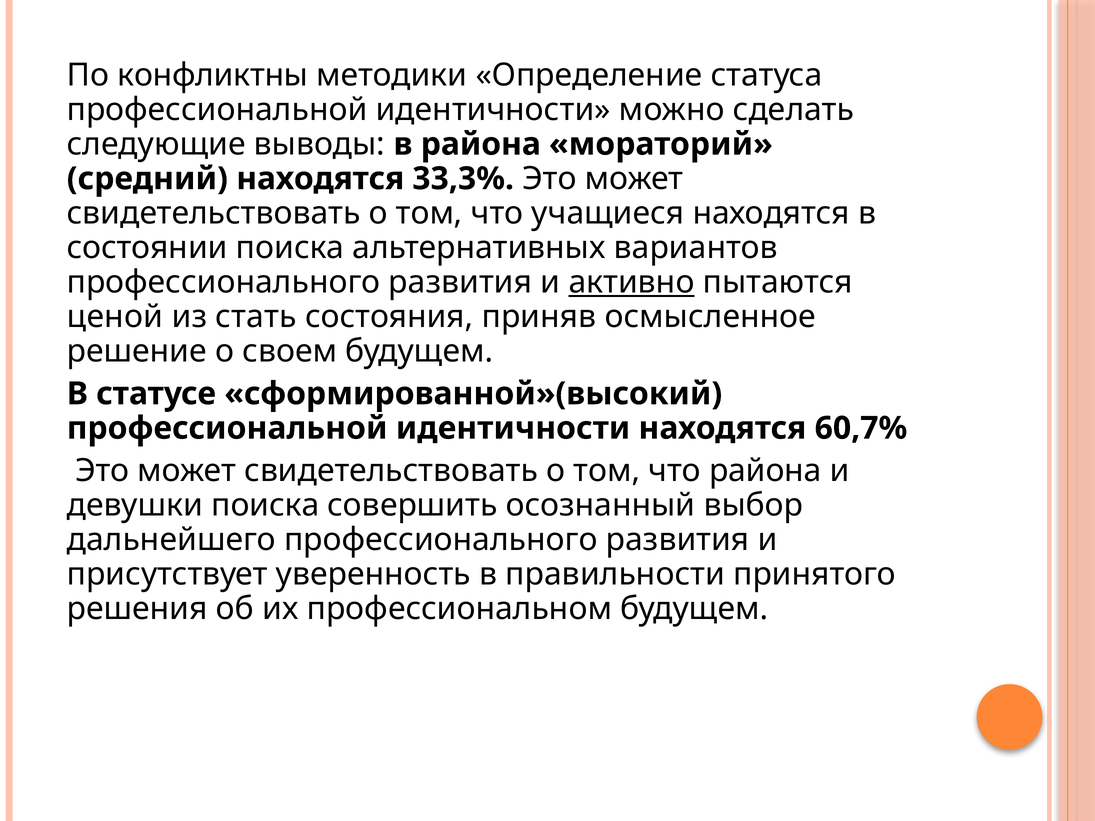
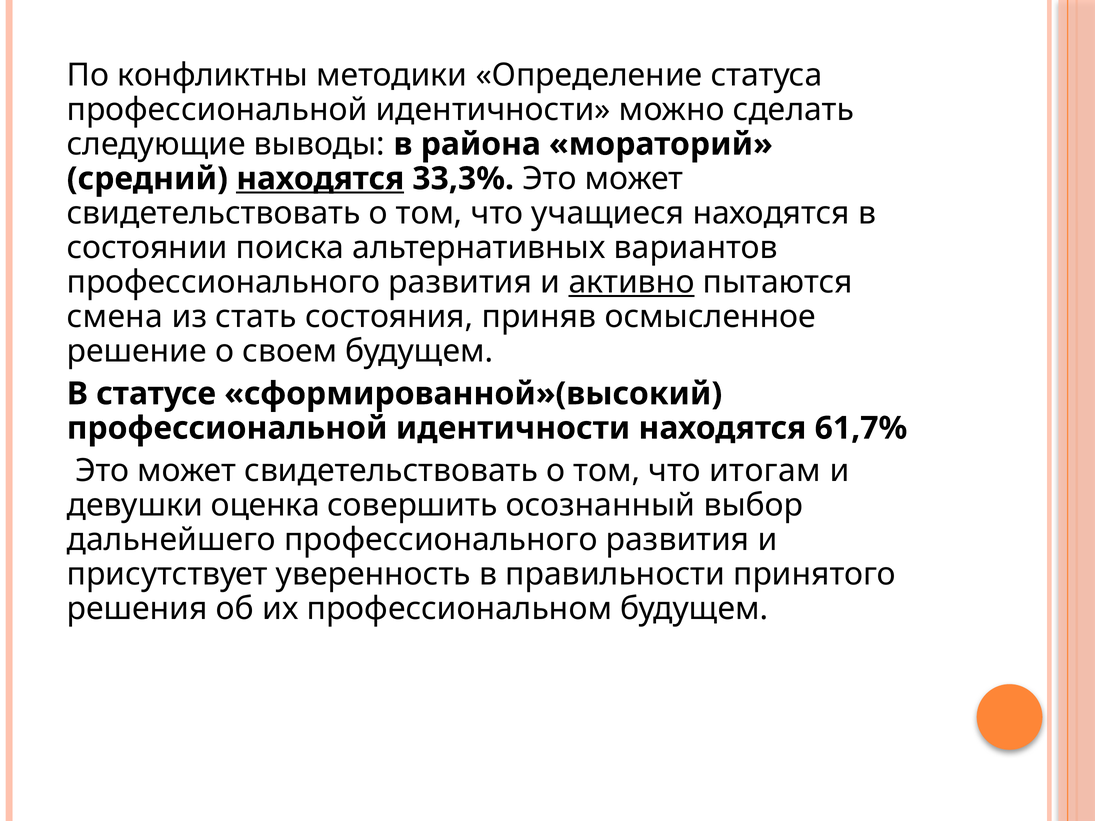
находятся underline: none -> present (320, 179)
ценой: ценой -> смена (115, 317)
60,7%: 60,7% -> 61,7% (861, 428)
что района: района -> итогам (765, 471)
девушки поиска: поиска -> оценка (265, 505)
